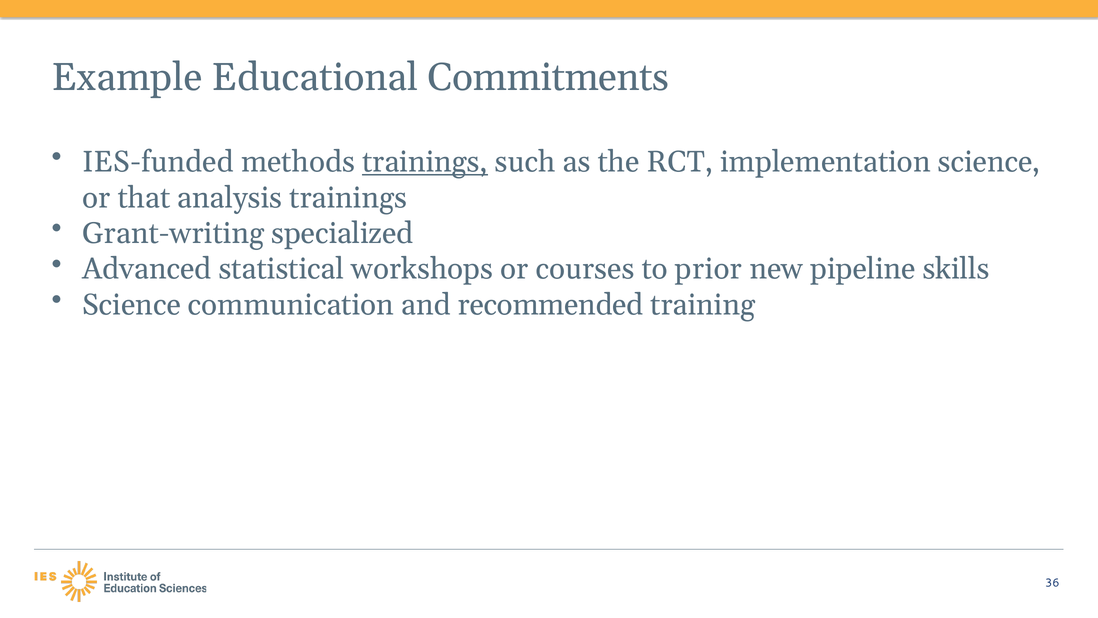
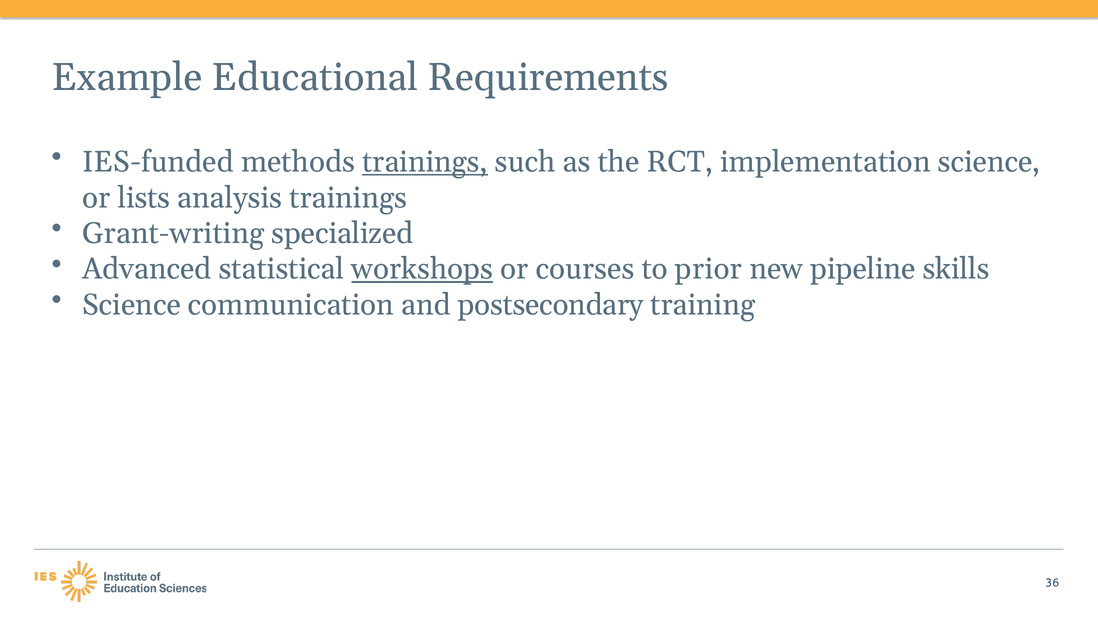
Commitments: Commitments -> Requirements (548, 78)
that: that -> lists (144, 198)
workshops underline: none -> present (422, 269)
recommended: recommended -> postsecondary (551, 305)
